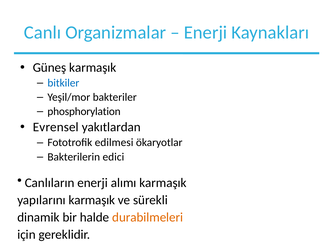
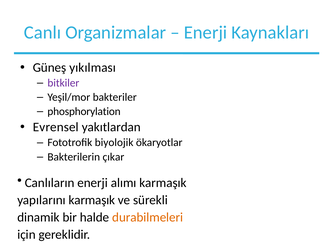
Güneş karmaşık: karmaşık -> yıkılması (93, 67)
bitkiler colour: blue -> purple (63, 83)
edilmesi: edilmesi -> biyolojik (114, 143)
edici: edici -> çıkar (113, 157)
